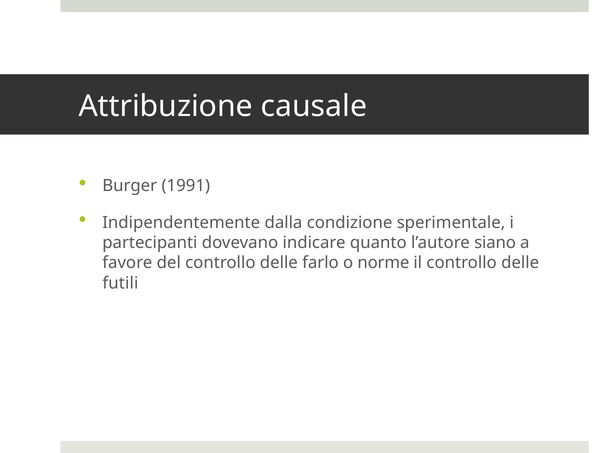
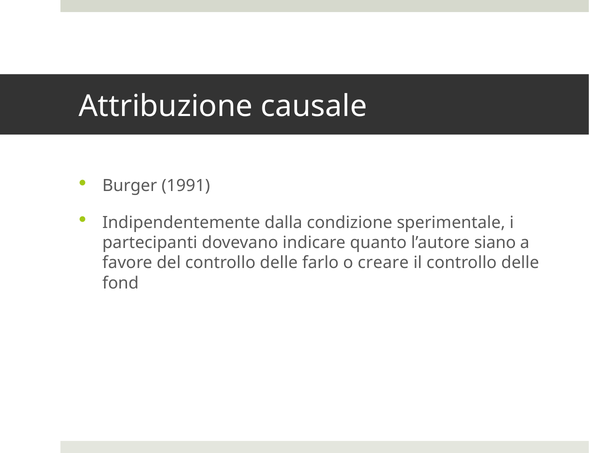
norme: norme -> creare (383, 263)
futili: futili -> fond (121, 283)
